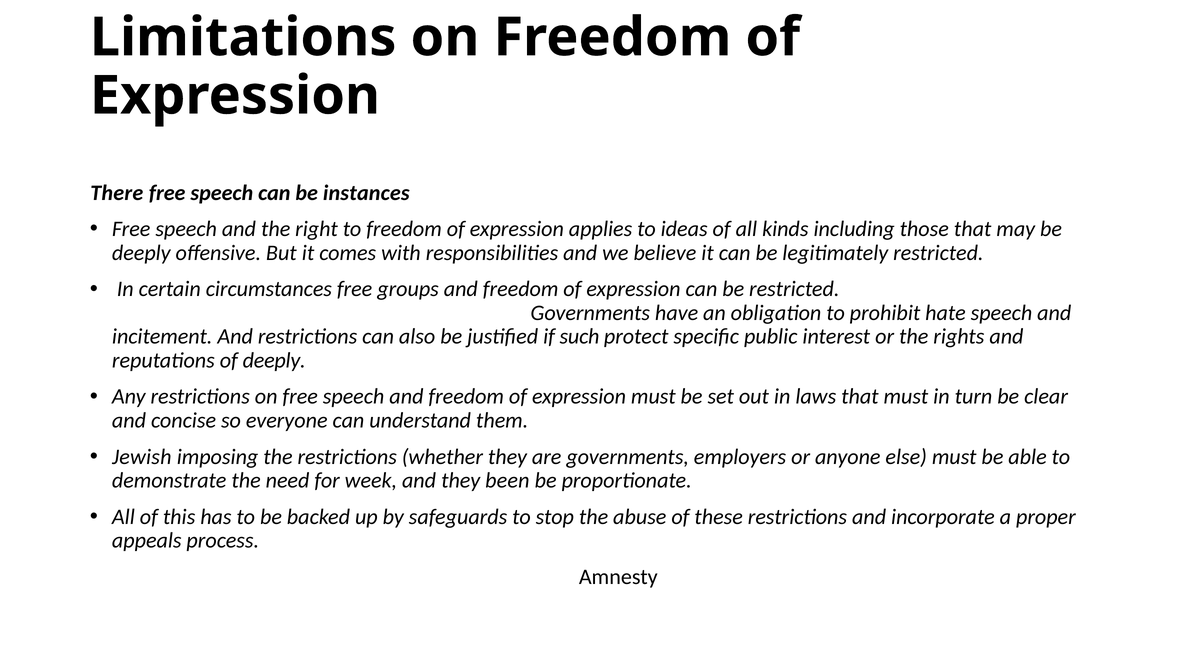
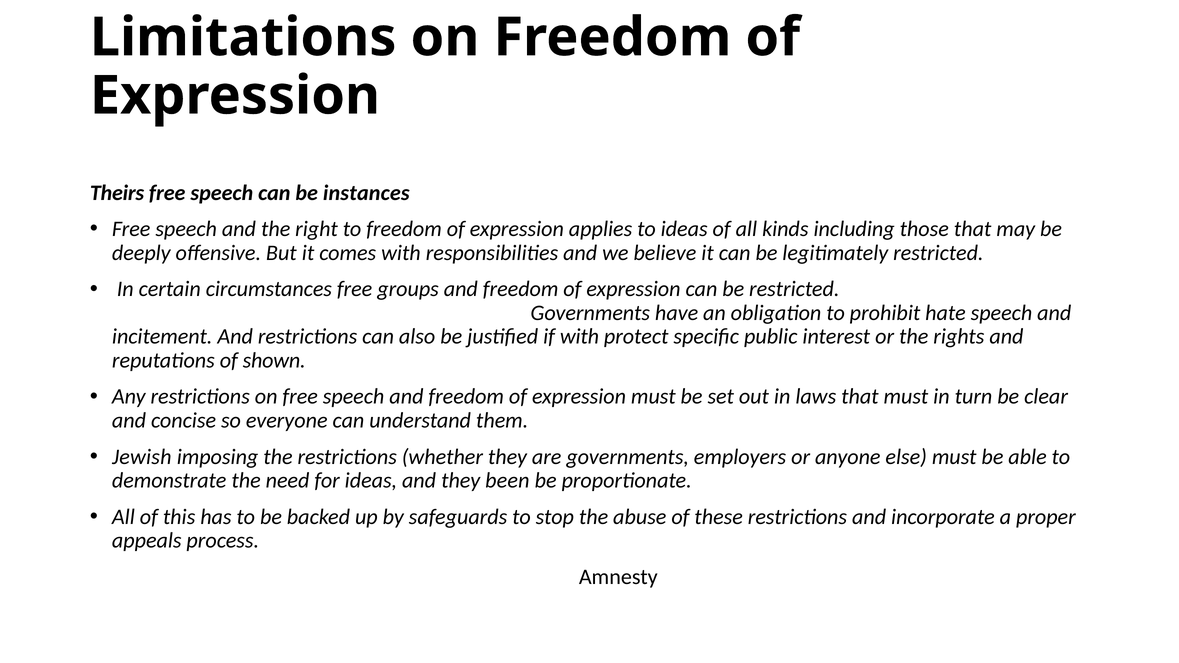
There: There -> Theirs (117, 193)
if such: such -> with (579, 337)
of deeply: deeply -> shown (274, 361)
for week: week -> ideas (371, 481)
